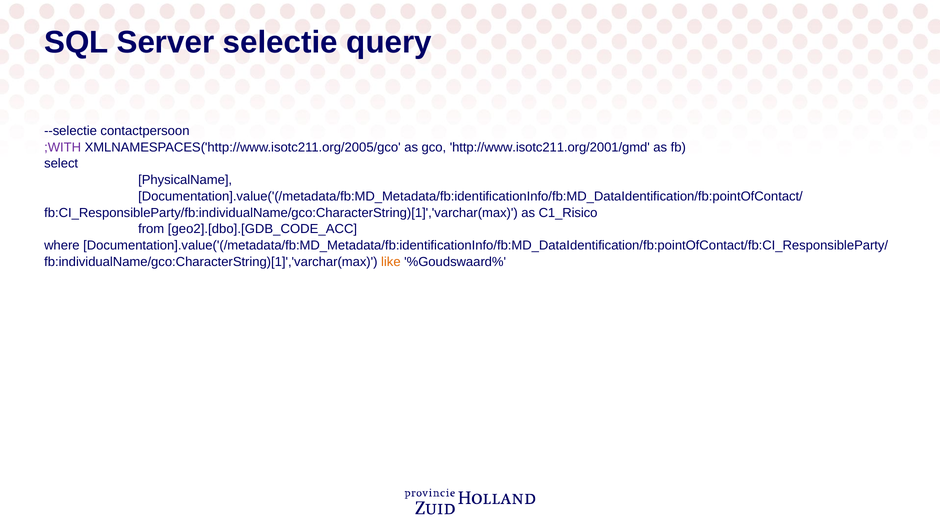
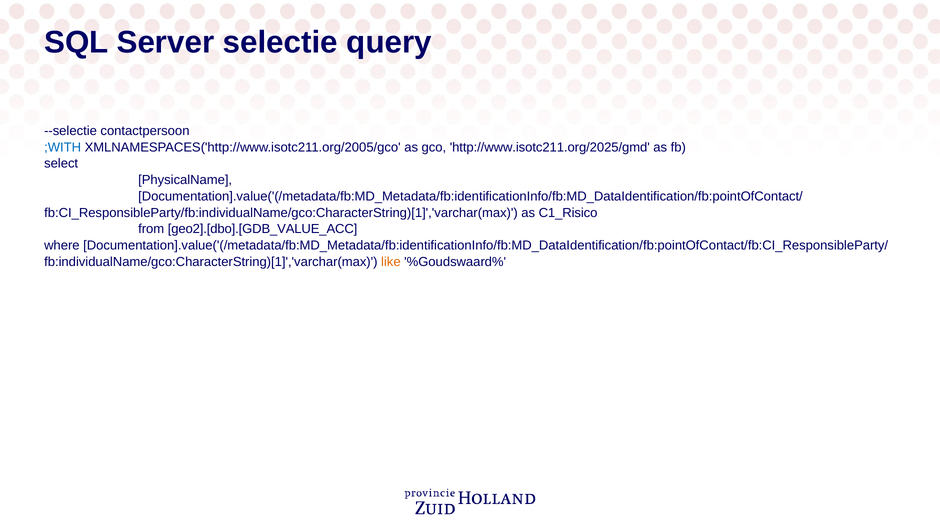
;WITH colour: purple -> blue (63, 147)
http://www.isotc211.org/2001/gmd: http://www.isotc211.org/2001/gmd -> http://www.isotc211.org/2025/gmd (550, 147)
geo2].[dbo].[GDB_CODE_ACC: geo2].[dbo].[GDB_CODE_ACC -> geo2].[dbo].[GDB_VALUE_ACC (263, 229)
